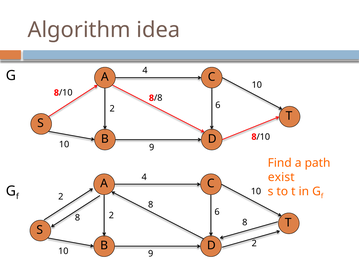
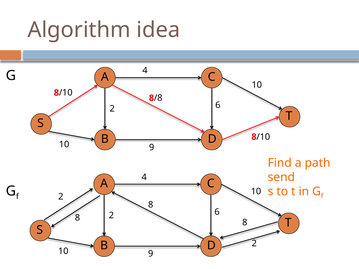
exist: exist -> send (281, 177)
